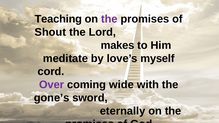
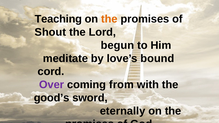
the colour: purple -> orange (109, 19)
makes: makes -> begun (117, 45)
myself: myself -> bound (157, 59)
wide: wide -> from (121, 85)
gone’s: gone’s -> good’s (52, 98)
